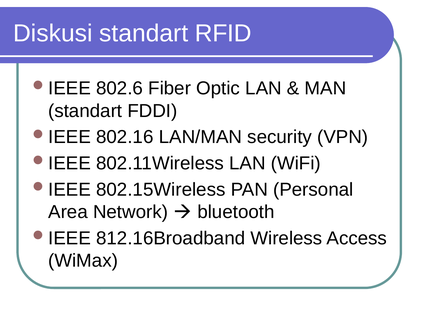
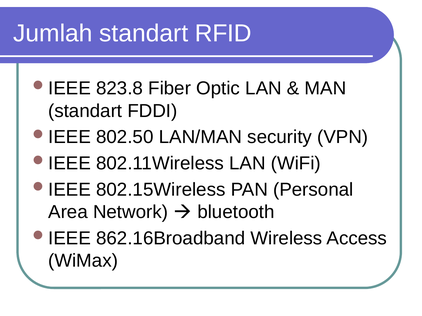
Diskusi: Diskusi -> Jumlah (53, 33)
802.6: 802.6 -> 823.8 (120, 89)
802.16: 802.16 -> 802.50 (125, 137)
812.16Broadband: 812.16Broadband -> 862.16Broadband (171, 239)
